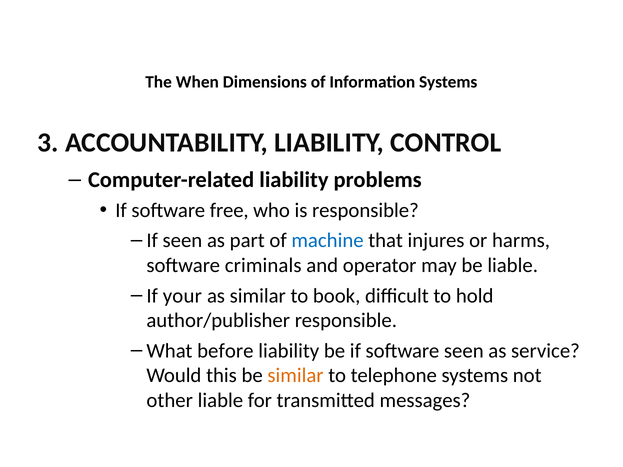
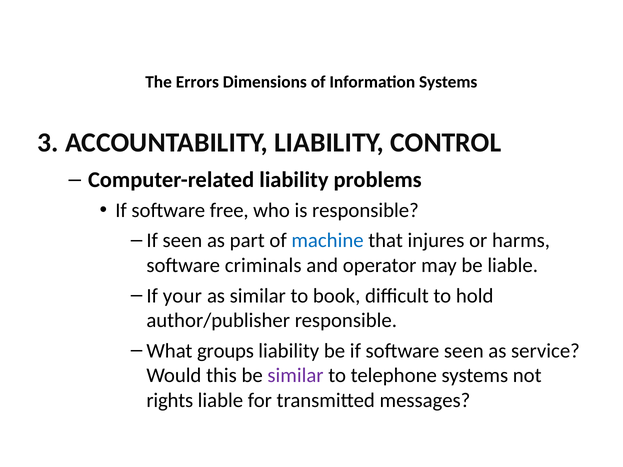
When: When -> Errors (197, 82)
before: before -> groups (225, 351)
similar colour: orange -> purple (296, 376)
other: other -> rights (170, 401)
